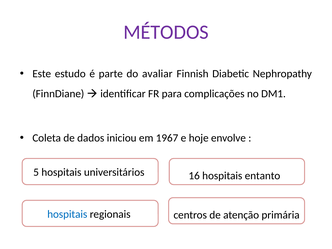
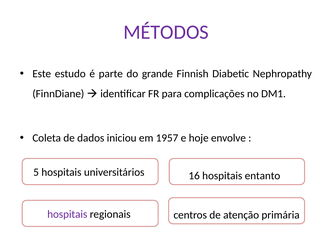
avaliar: avaliar -> grande (157, 74)
1967: 1967 -> 1957 (167, 138)
hospitais colour: blue -> purple (67, 214)
